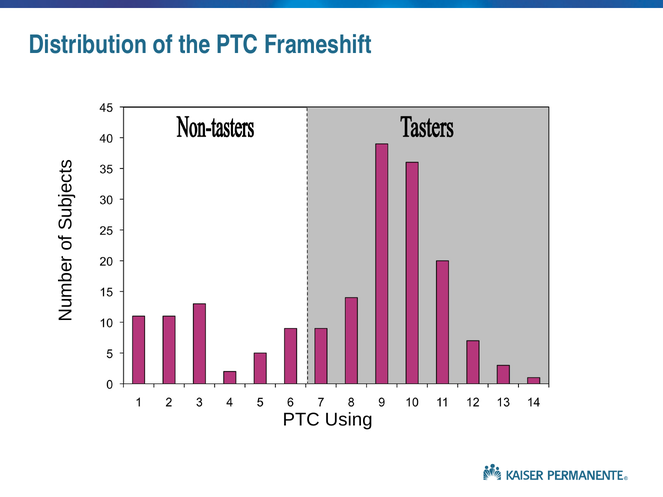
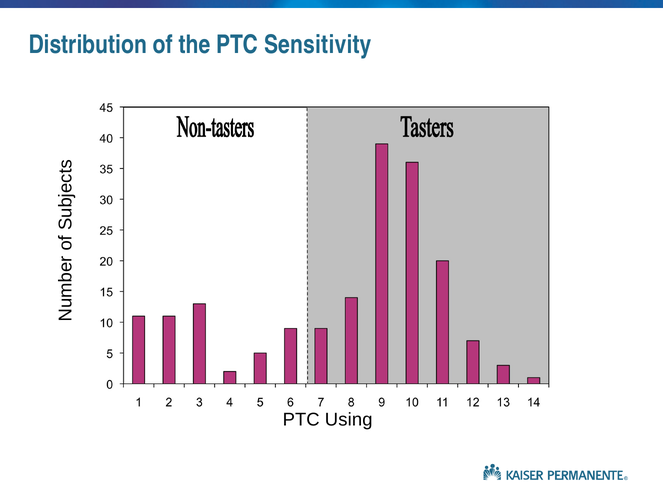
Frameshift: Frameshift -> Sensitivity (318, 45)
